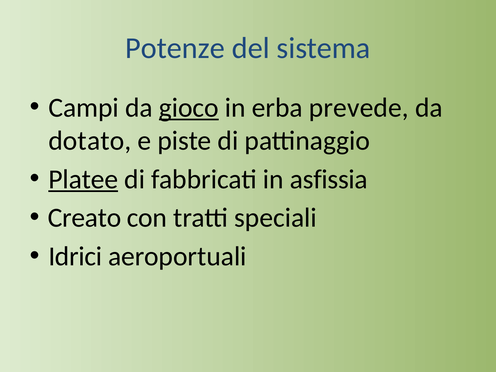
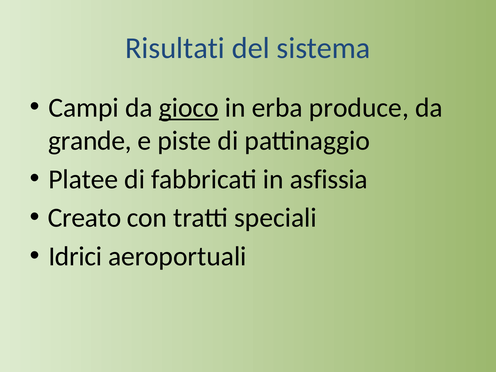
Potenze: Potenze -> Risultati (175, 48)
prevede: prevede -> produce (359, 108)
dotato: dotato -> grande (90, 141)
Platee underline: present -> none (83, 179)
